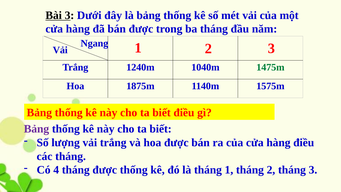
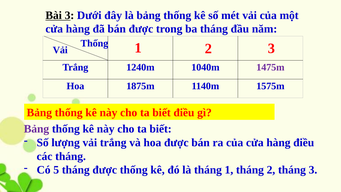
Ngang: Ngang -> Thống (94, 43)
1475m colour: green -> purple (270, 67)
4: 4 -> 5 (56, 170)
